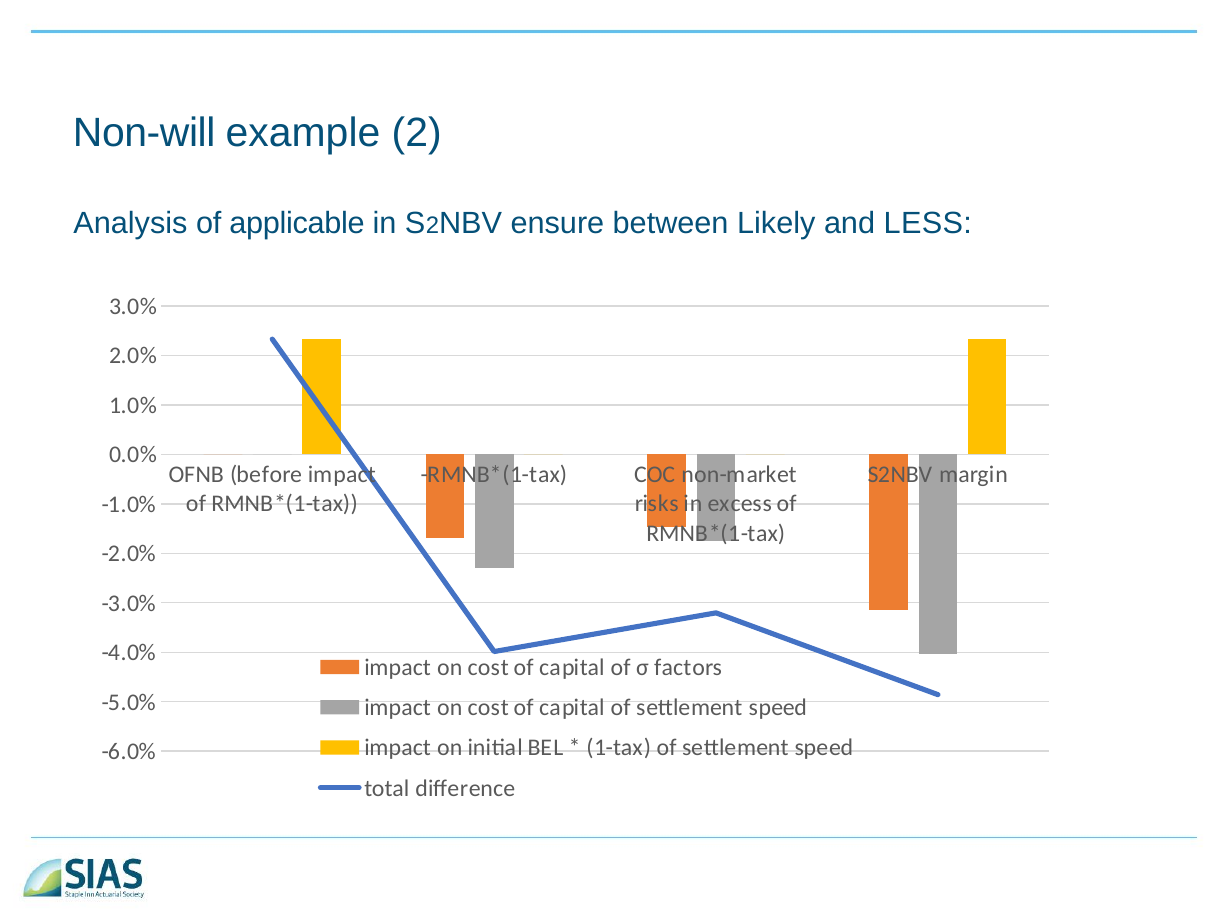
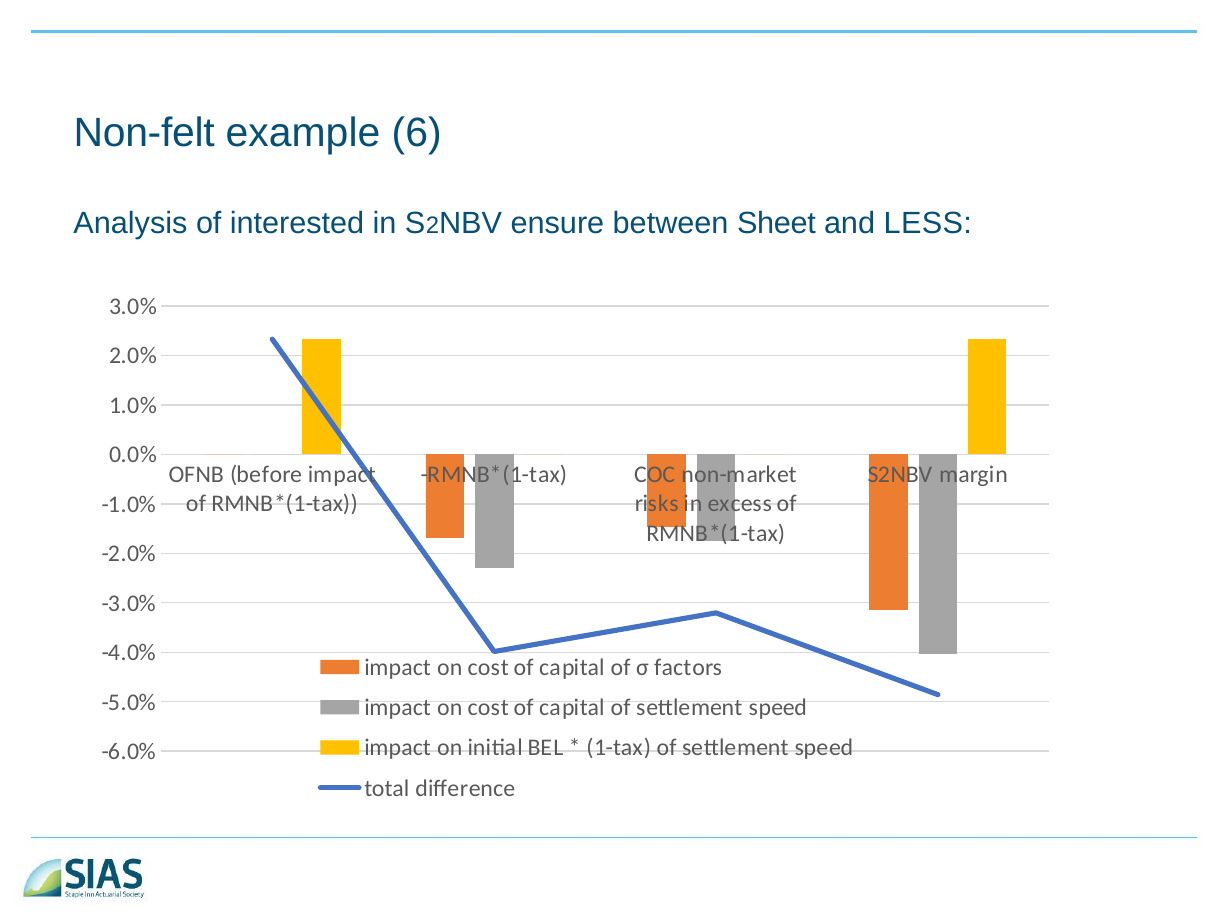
Non-will: Non-will -> Non-felt (144, 133)
example 2: 2 -> 6 (417, 133)
applicable: applicable -> interested (297, 224)
Likely: Likely -> Sheet (776, 224)
